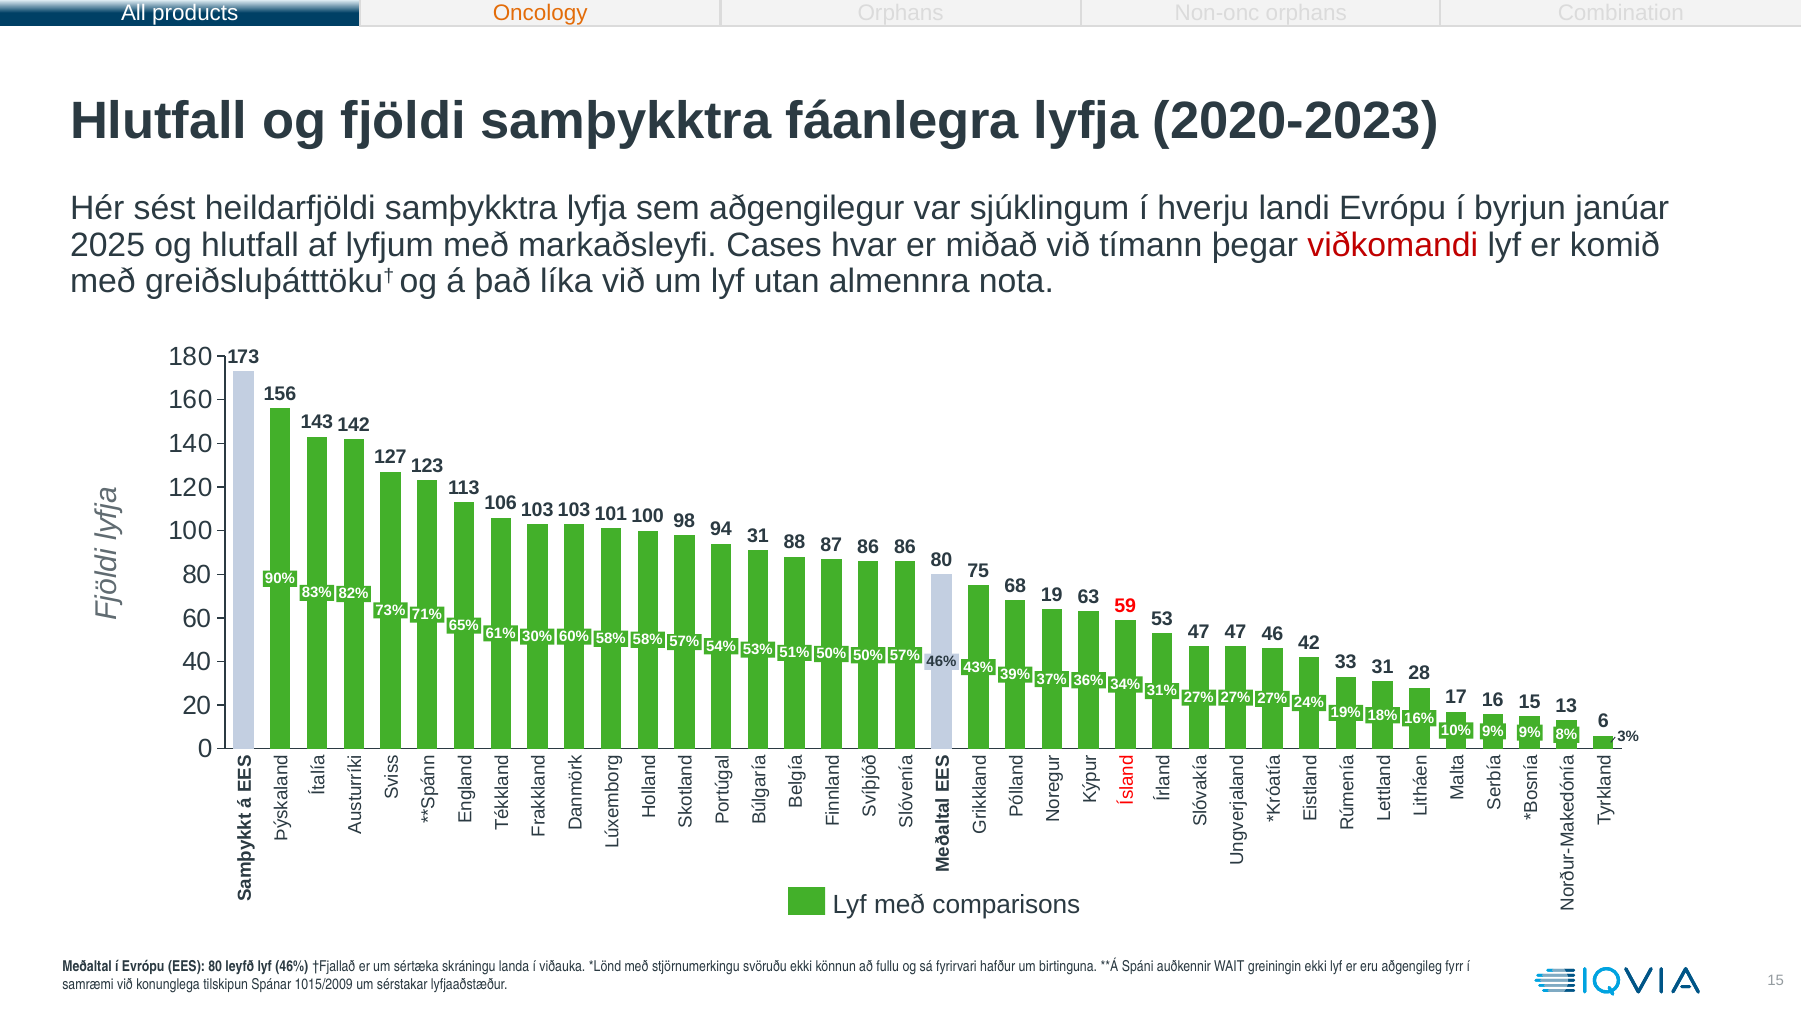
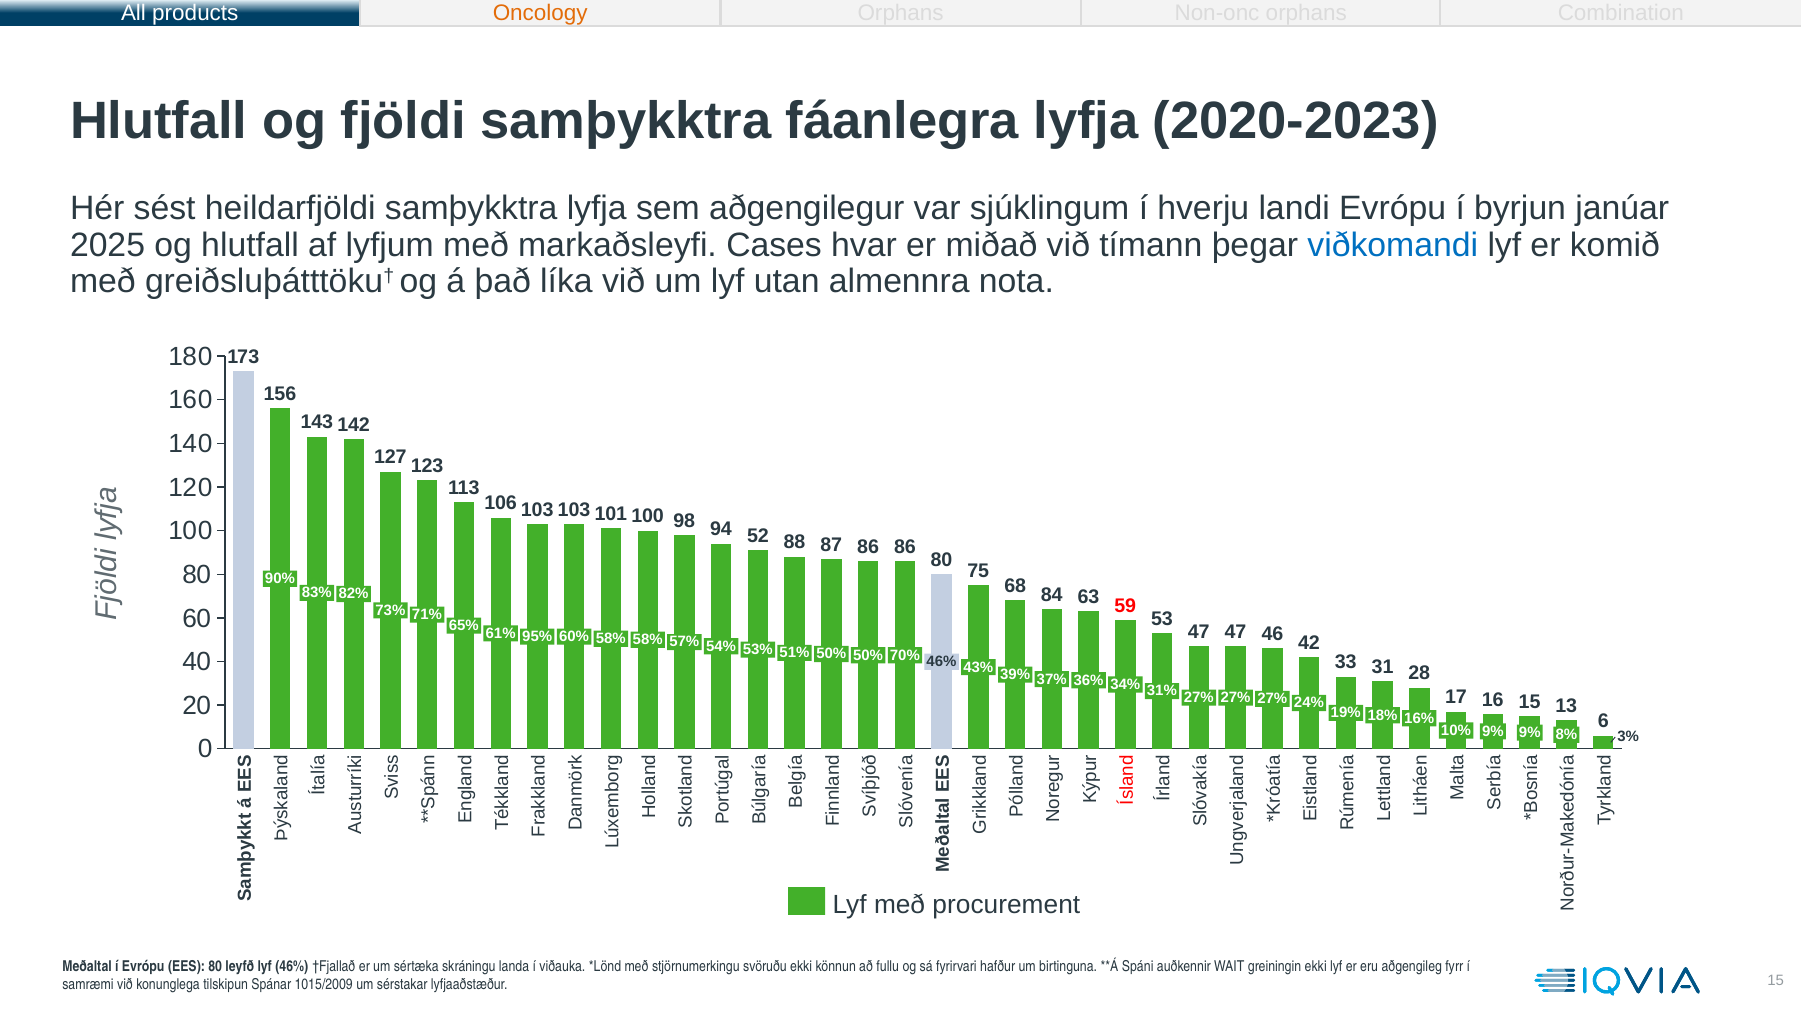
viðkomandi colour: red -> blue (1393, 245)
94 31: 31 -> 52 (758, 536)
19: 19 -> 84 (1052, 595)
30%: 30% -> 95% (537, 637)
57%: 57% -> 70% (905, 655)
comparisons: comparisons -> procurement (1006, 904)
